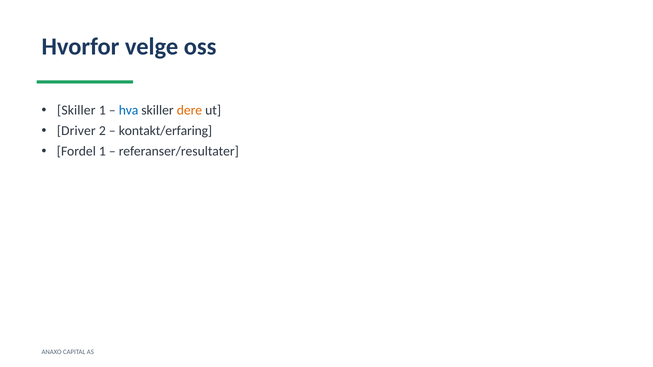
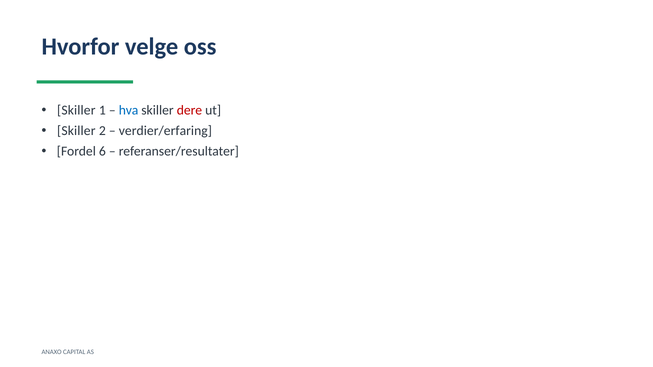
dere colour: orange -> red (189, 111)
Driver: Driver -> Skiller (76, 131)
kontakt/erfaring: kontakt/erfaring -> verdier/erfaring (165, 131)
Fordel 1: 1 -> 6 (102, 151)
